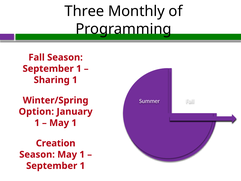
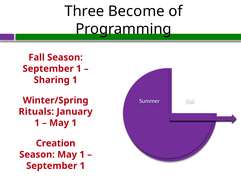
Monthly: Monthly -> Become (136, 11)
Option: Option -> Rituals (36, 111)
